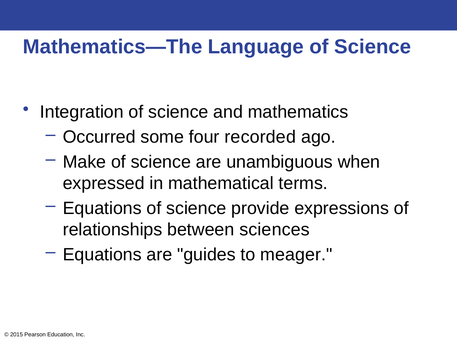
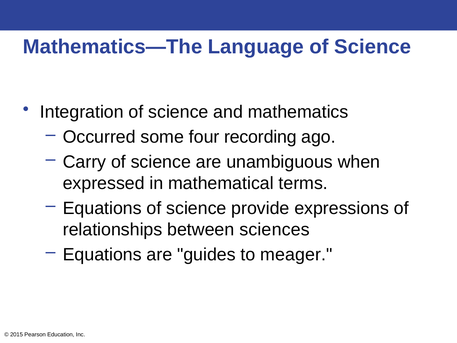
recorded: recorded -> recording (260, 137)
Make: Make -> Carry (85, 162)
